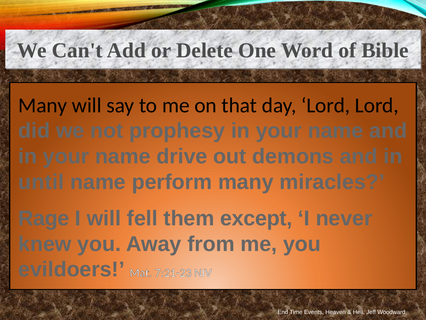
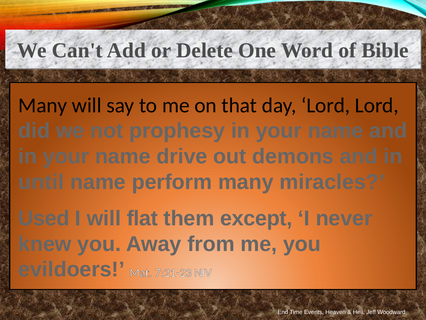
Rage: Rage -> Used (44, 218)
fell: fell -> flat (142, 218)
